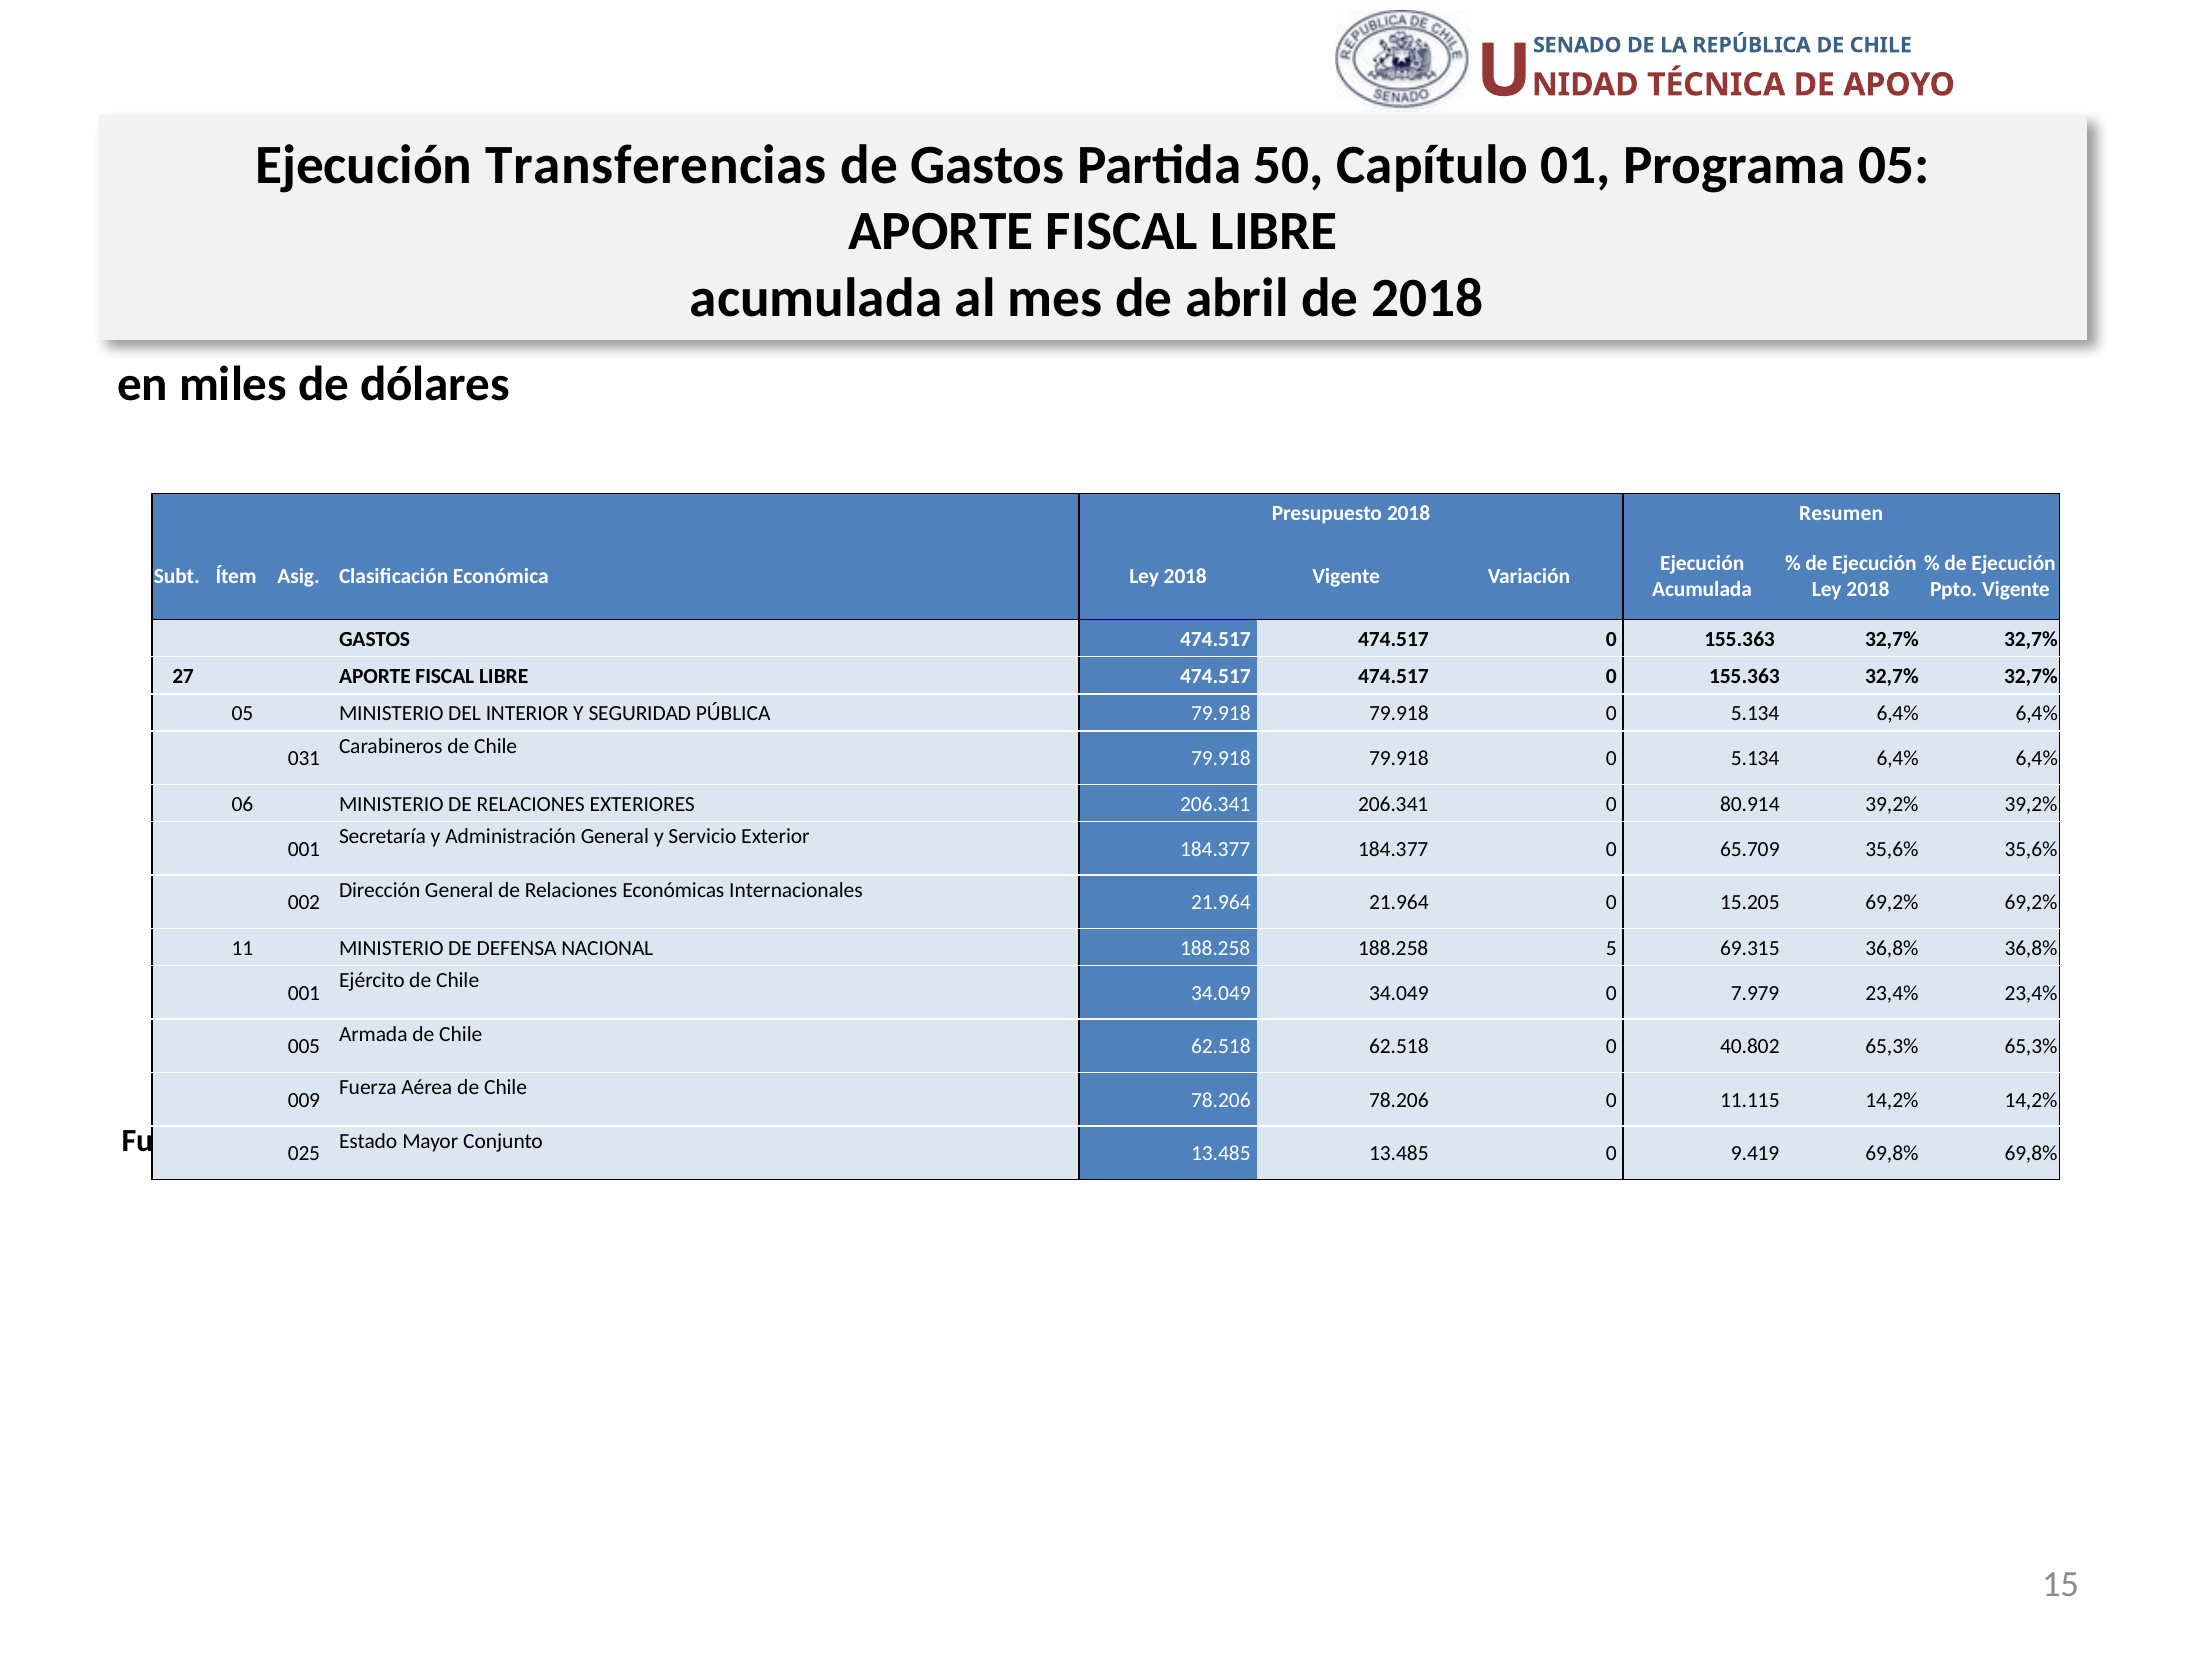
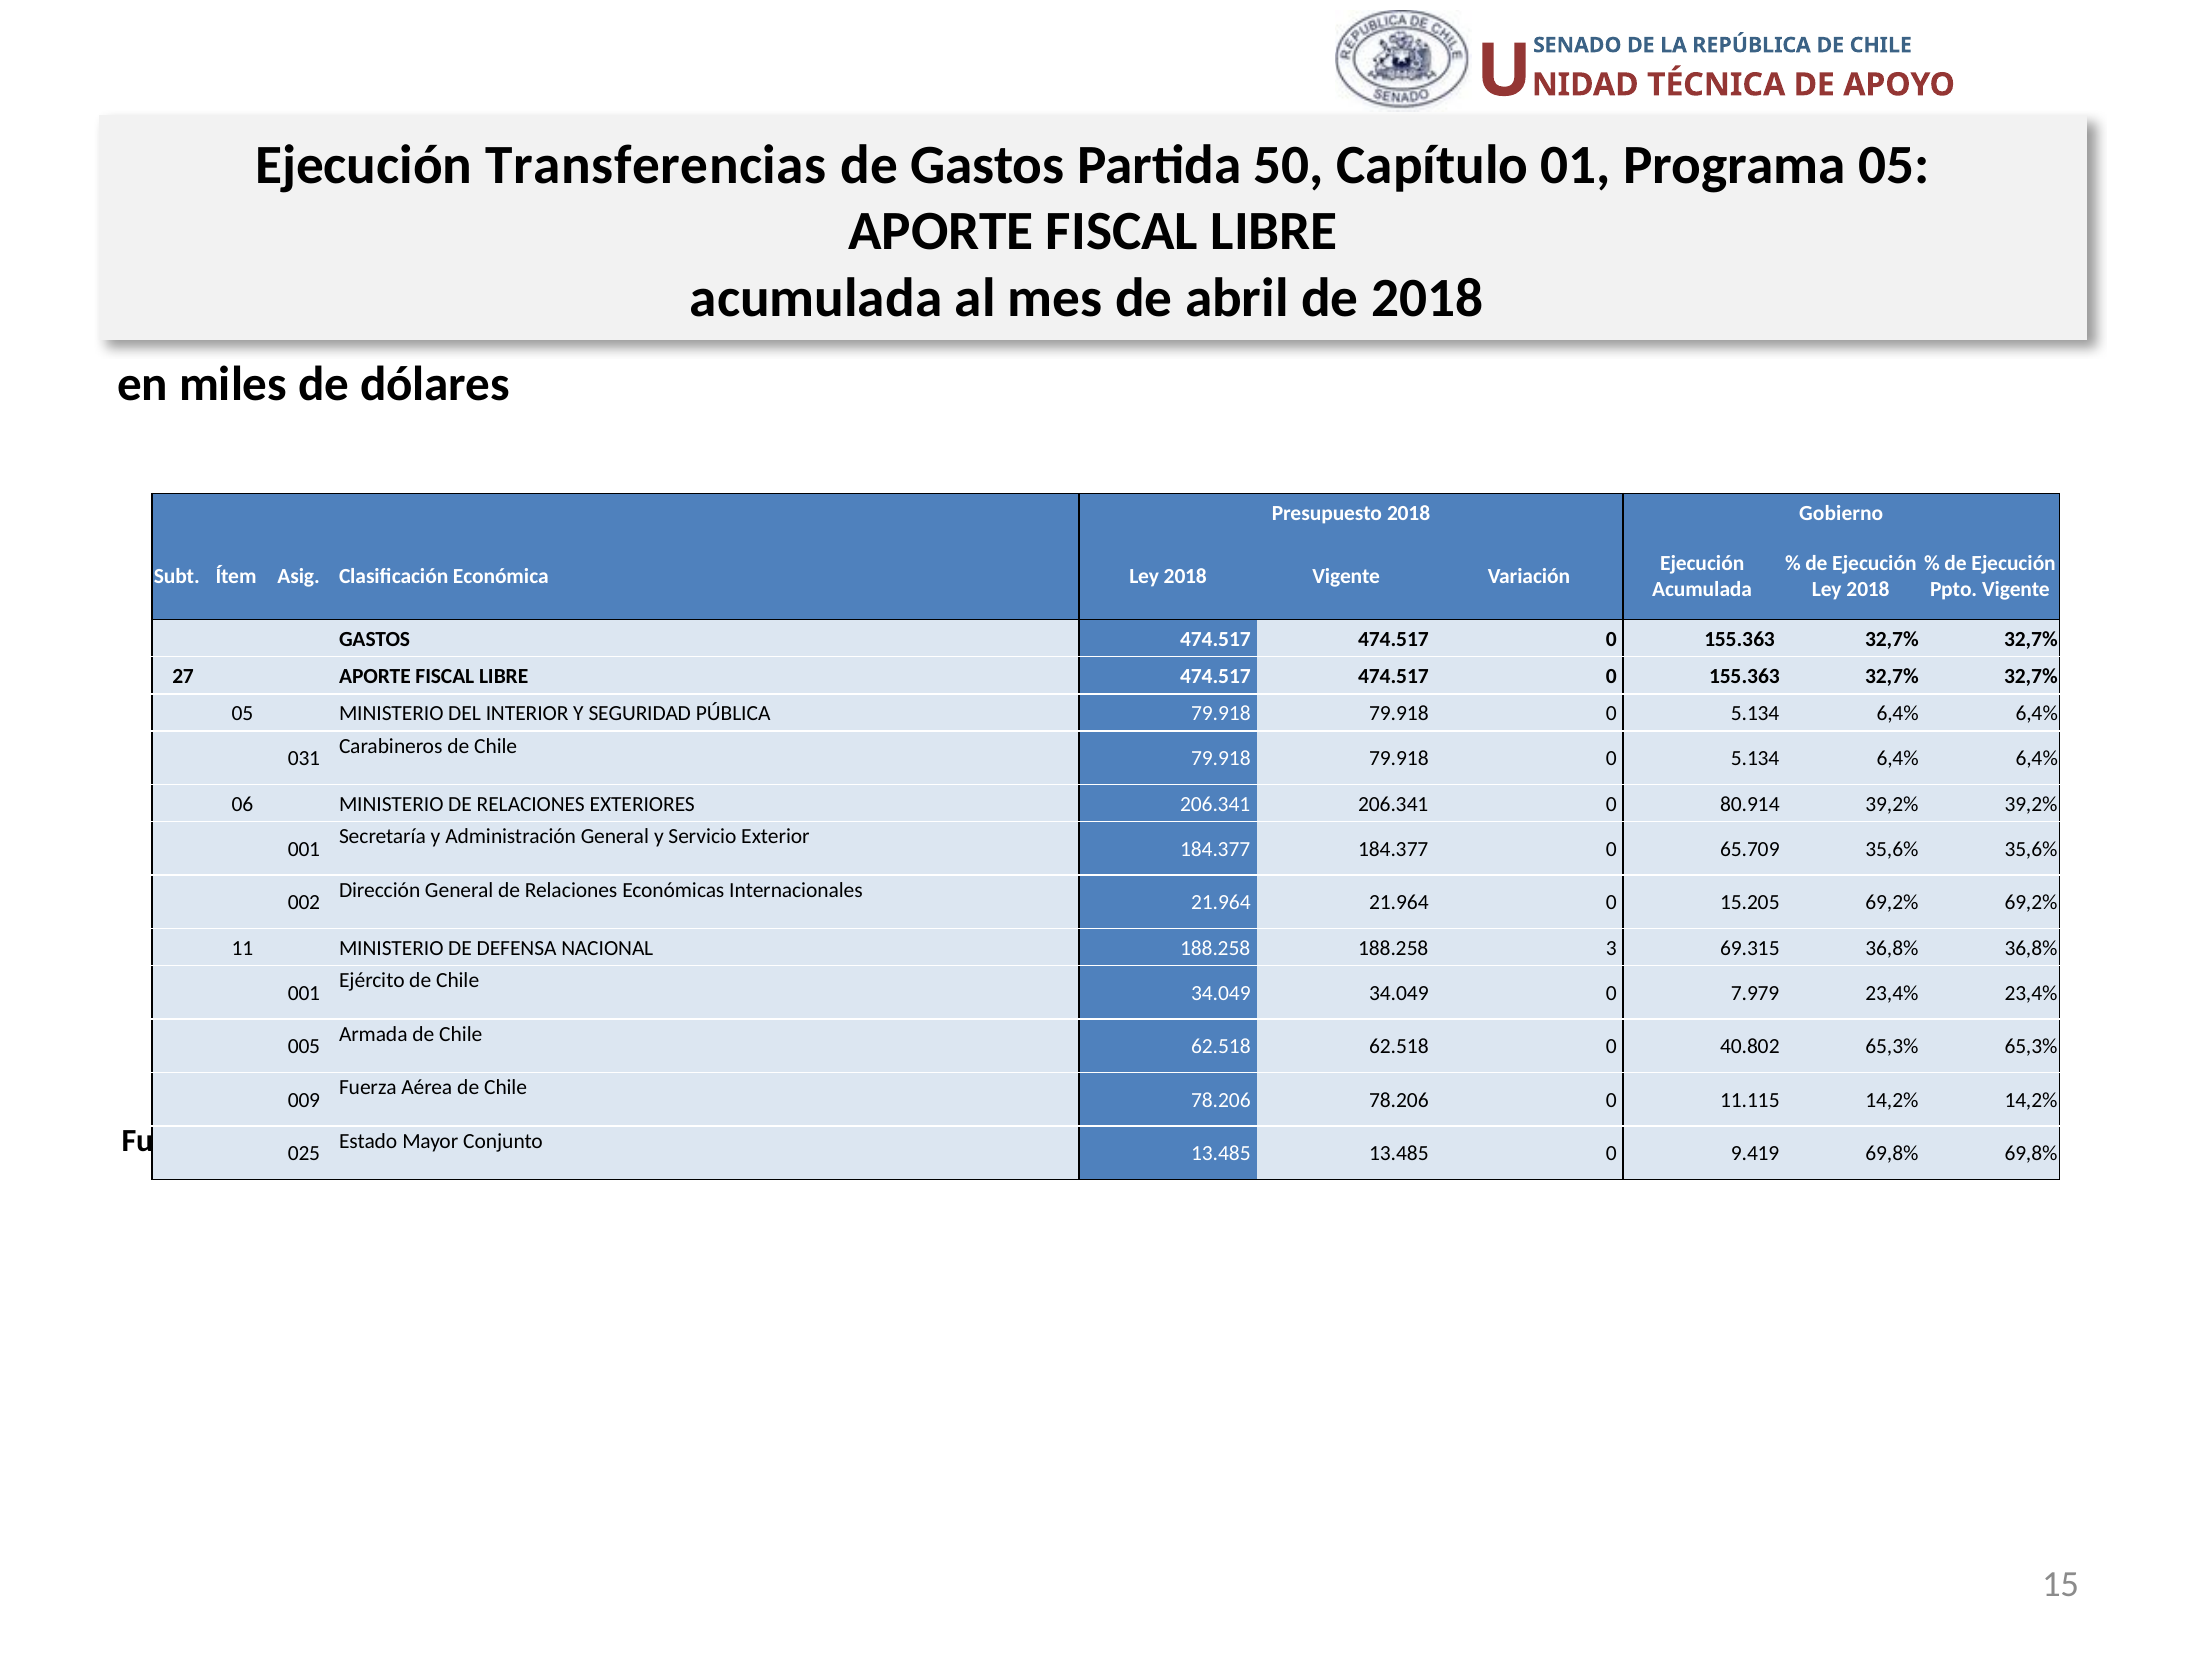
Resumen: Resumen -> Gobierno (1841, 513)
5: 5 -> 3 (1611, 948)
